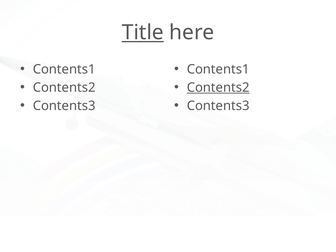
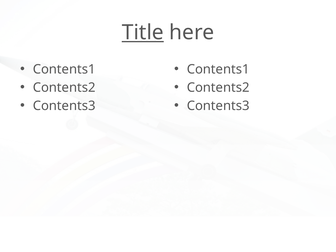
Contents2 underline: present -> none (218, 88)
